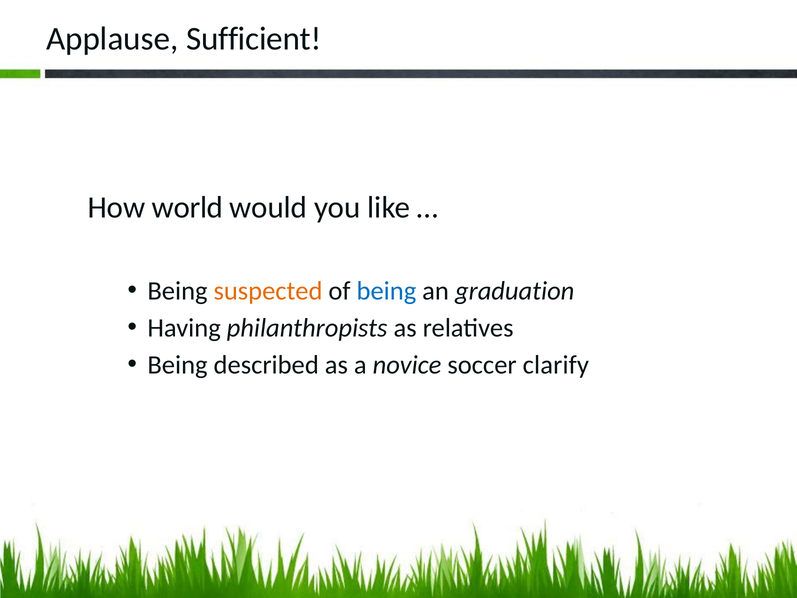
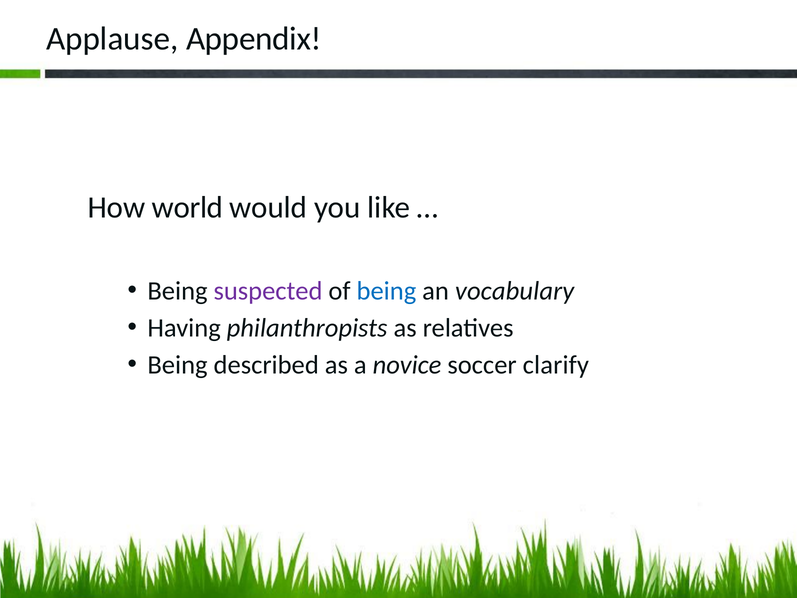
Sufficient: Sufficient -> Appendix (254, 39)
suspected colour: orange -> purple (268, 291)
graduation: graduation -> vocabulary (515, 291)
